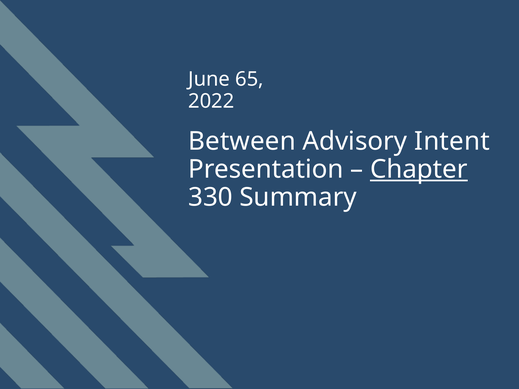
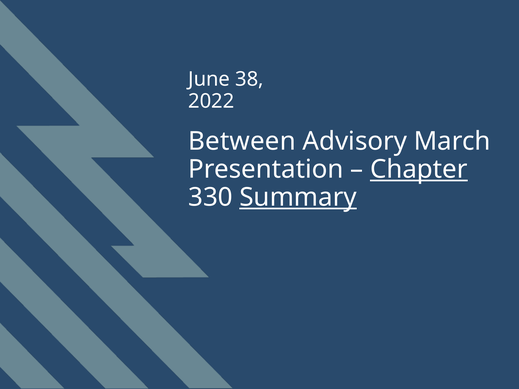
65: 65 -> 38 (249, 79)
Intent: Intent -> March (452, 141)
Summary underline: none -> present (298, 197)
